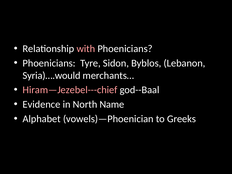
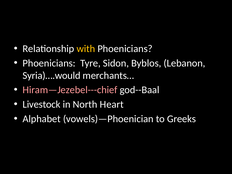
with colour: pink -> yellow (86, 49)
Evidence: Evidence -> Livestock (42, 104)
Name: Name -> Heart (112, 104)
